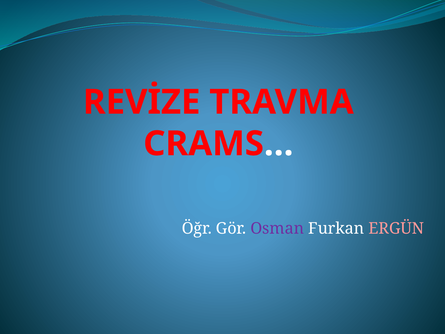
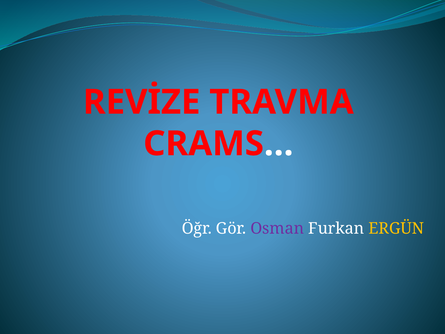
ERGÜN colour: pink -> yellow (396, 228)
